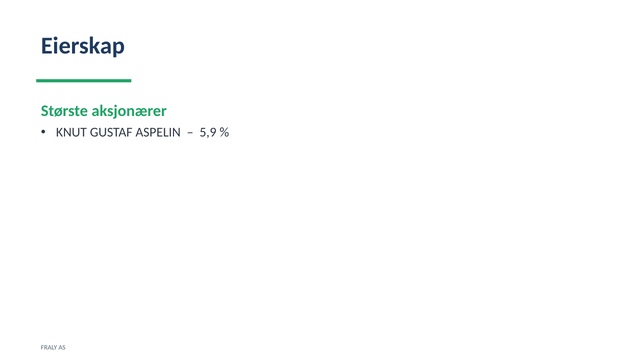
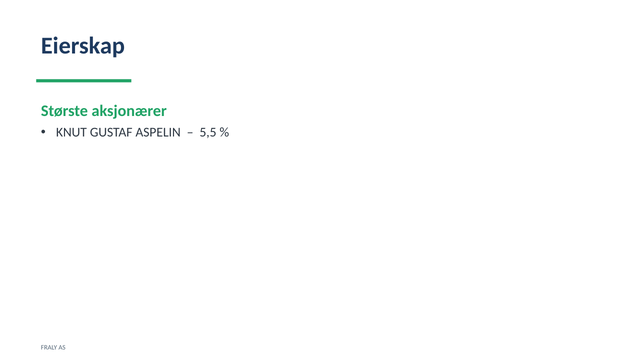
5,9: 5,9 -> 5,5 (208, 132)
